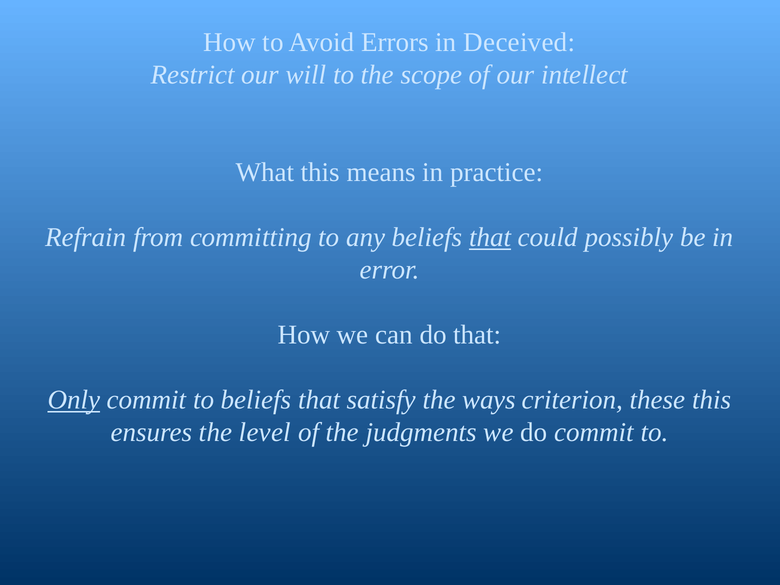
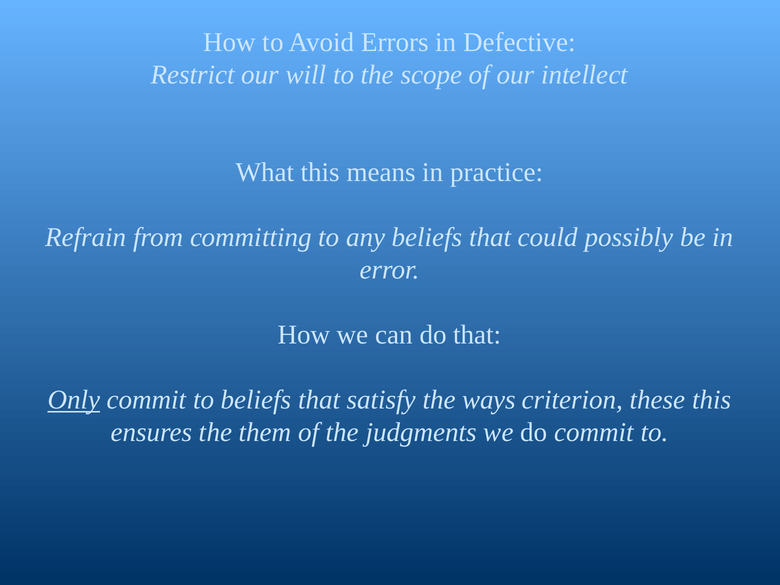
Deceived: Deceived -> Defective (519, 43)
that underline: present -> none (490, 237)
level: level -> them (265, 432)
